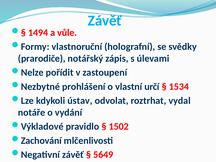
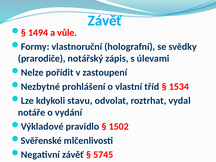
určí: určí -> tříd (152, 87)
ústav: ústav -> stavu (80, 101)
Zachování: Zachování -> Svěřenské (41, 141)
5649: 5649 -> 5745 (103, 155)
